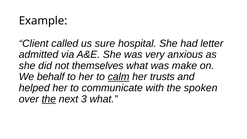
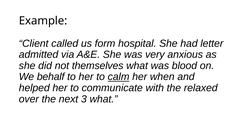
sure: sure -> form (105, 43)
make: make -> blood (184, 66)
trusts: trusts -> when (162, 77)
spoken: spoken -> relaxed (201, 88)
the underline: present -> none (49, 99)
